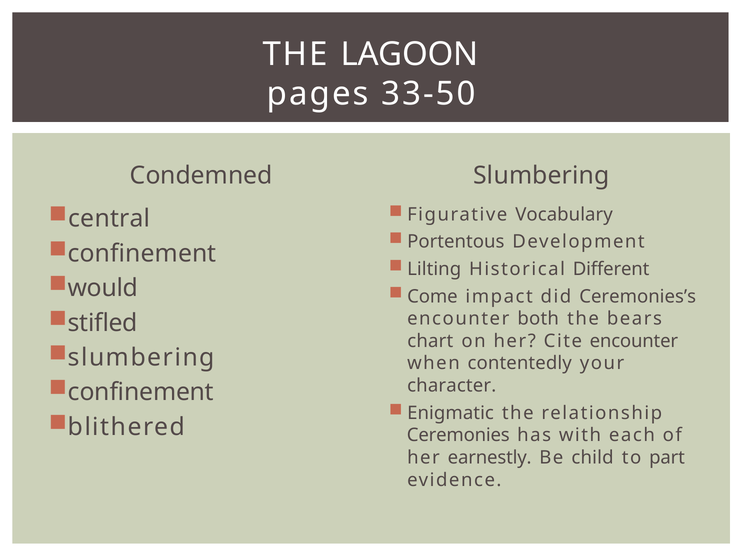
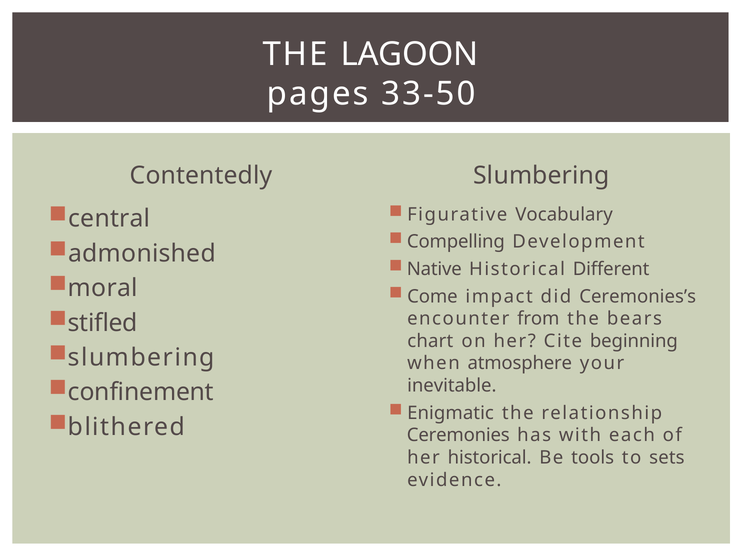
Condemned: Condemned -> Contentedly (201, 175)
Portentous: Portentous -> Compelling (456, 242)
confinement: confinement -> admonished (142, 253)
Lilting: Lilting -> Native (434, 269)
would: would -> moral (103, 288)
both: both -> from (538, 318)
Cite encounter: encounter -> beginning (634, 341)
contentedly: contentedly -> atmosphere (520, 363)
character: character -> inevitable (452, 385)
her earnestly: earnestly -> historical (490, 457)
child: child -> tools (593, 457)
part: part -> sets (667, 457)
